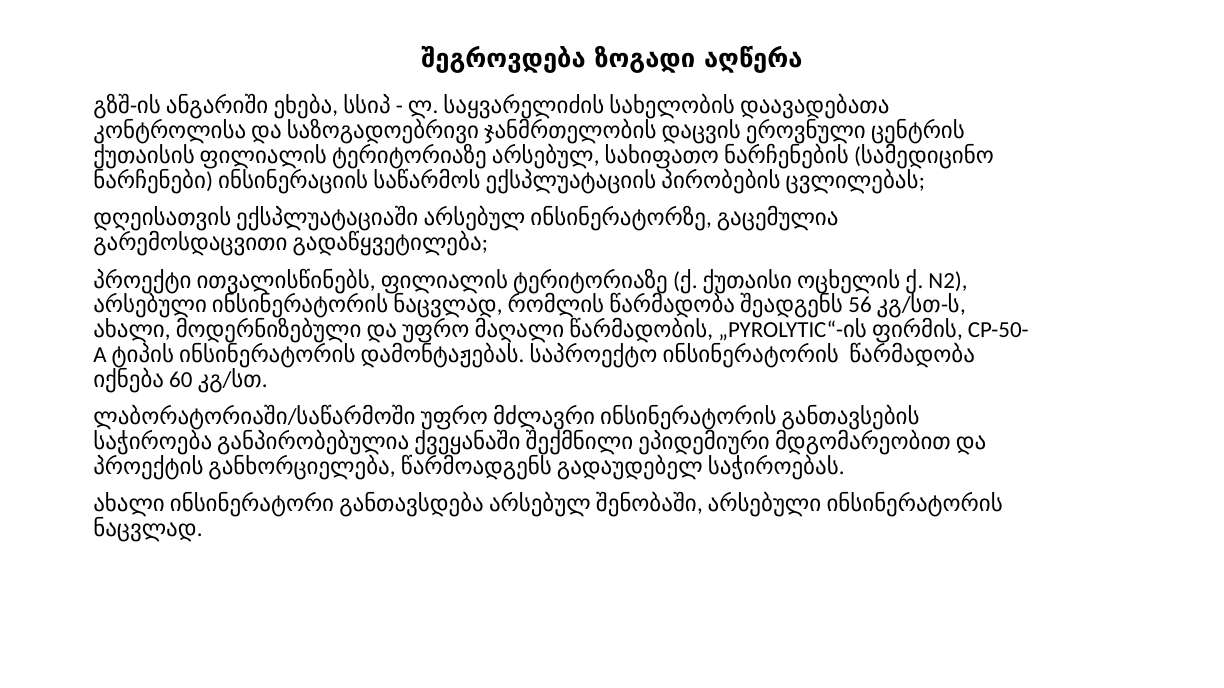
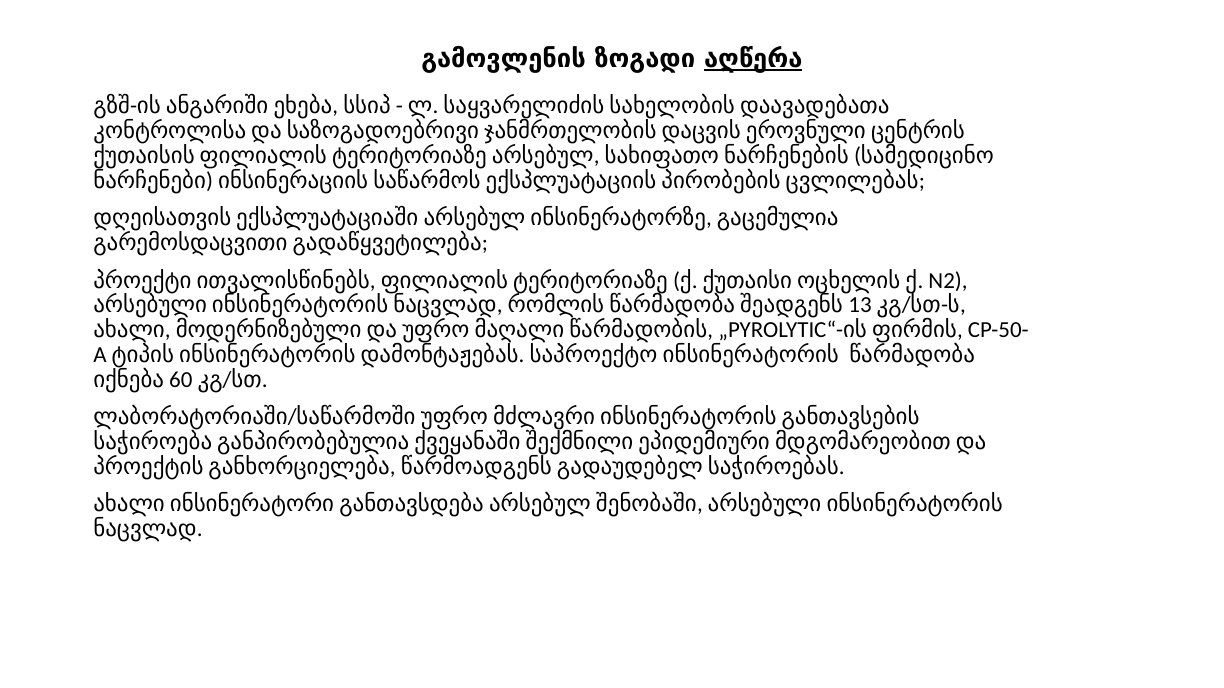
შეგროვდება: შეგროვდება -> გამოვლენის (504, 59)
აღწერა underline: none -> present (753, 59)
56: 56 -> 13 (860, 305)
